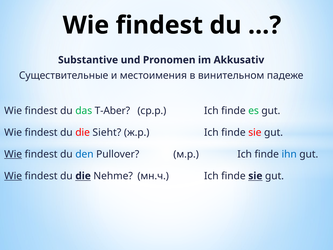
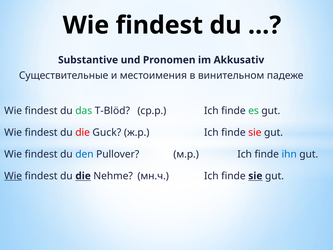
T-Aber: T-Aber -> T-Blöd (112, 111)
Sieht: Sieht -> Guck (107, 132)
Wie underline: present -> none (13, 154)
